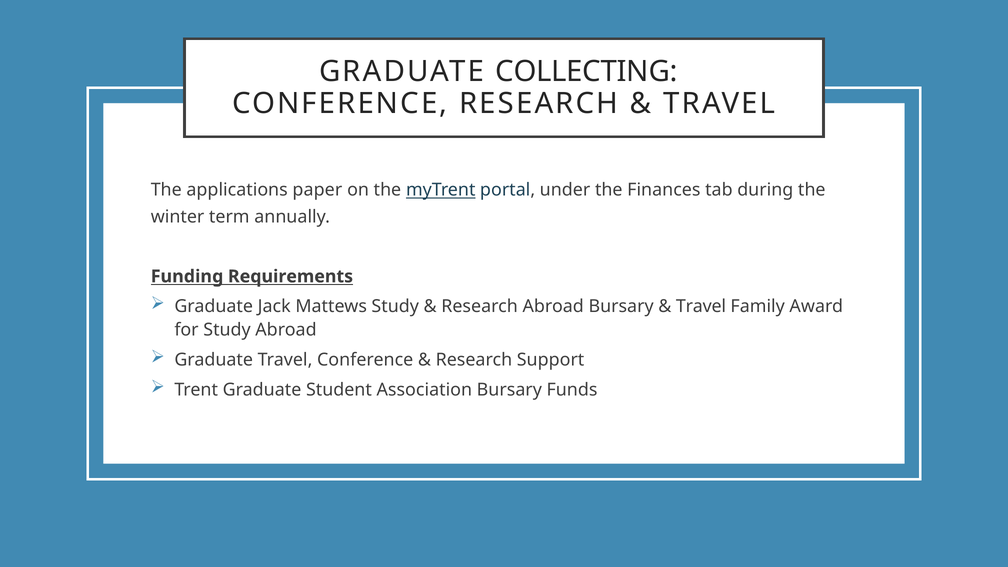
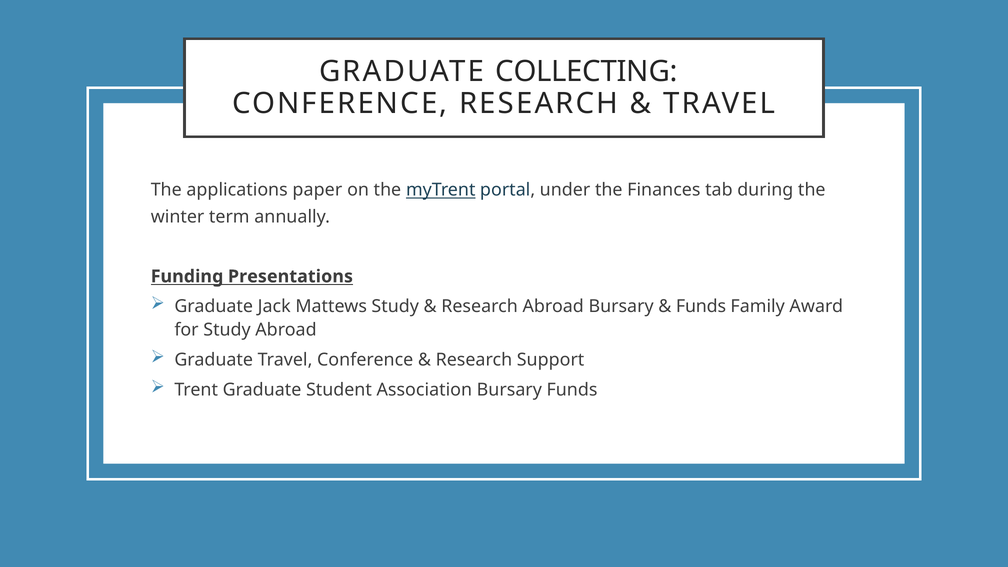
Requirements: Requirements -> Presentations (290, 276)
Travel: Travel -> Funds (701, 306)
